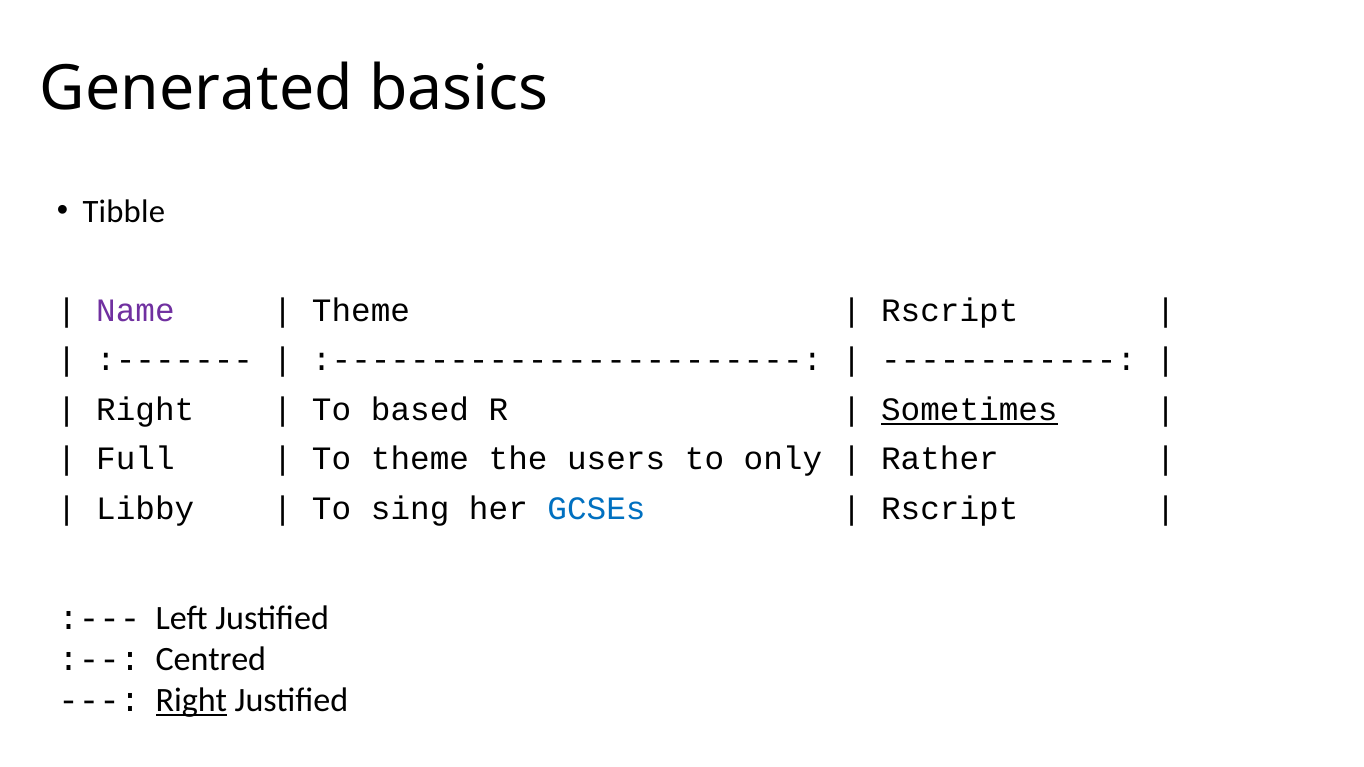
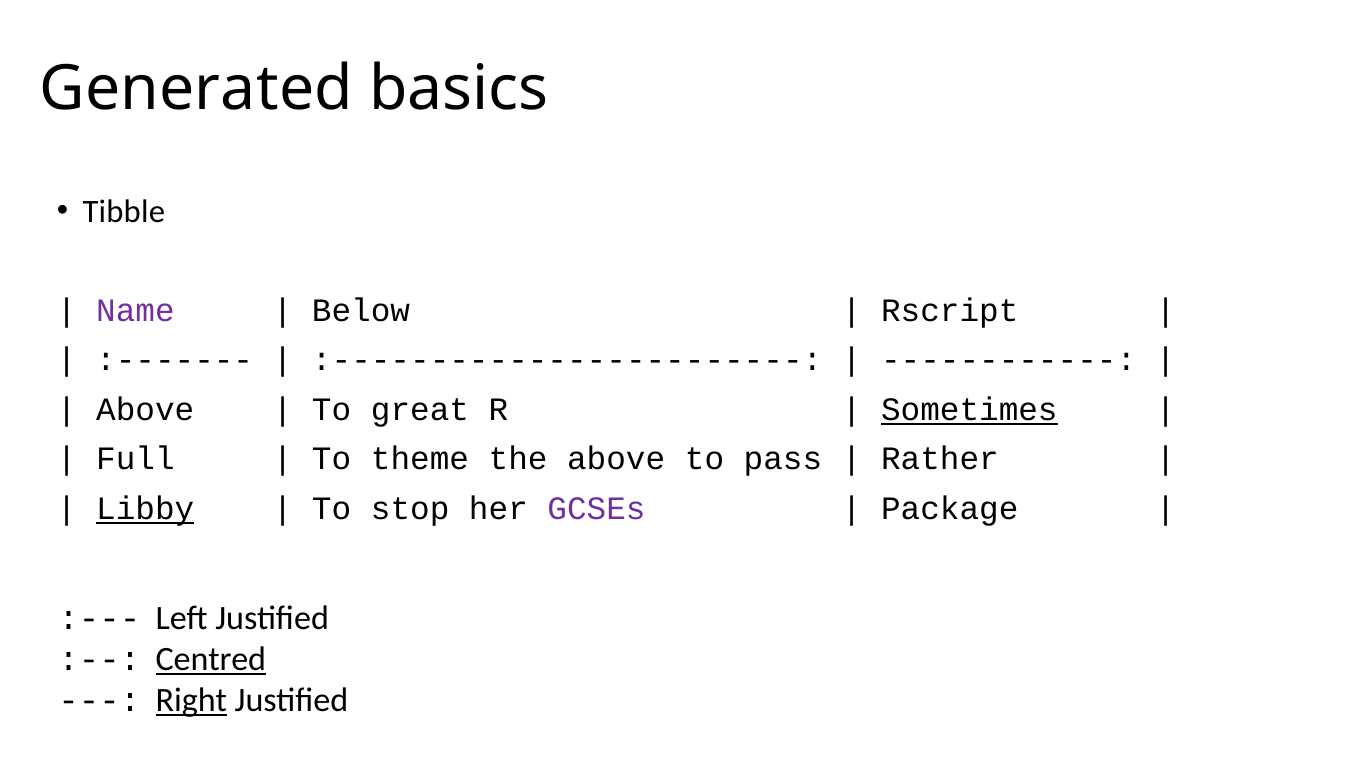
Theme: Theme -> Below (361, 311)
Right: Right -> Above (145, 410)
based: based -> great (420, 410)
the users: users -> above (616, 459)
only: only -> pass (783, 459)
Libby underline: none -> present (145, 509)
sing: sing -> stop (410, 509)
GCSEs colour: blue -> purple (597, 509)
Rscript: Rscript -> Package (950, 509)
Centred underline: none -> present (211, 659)
